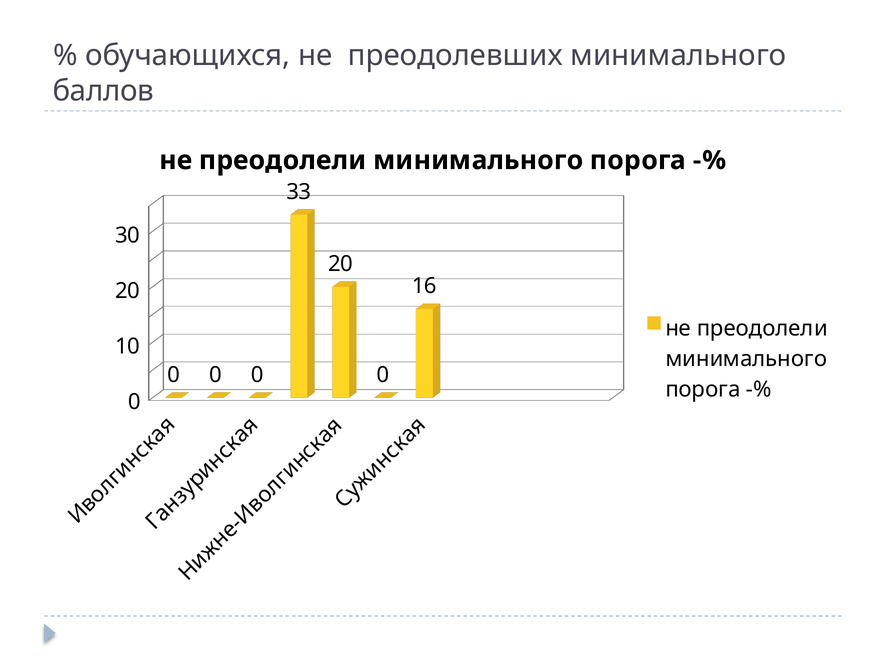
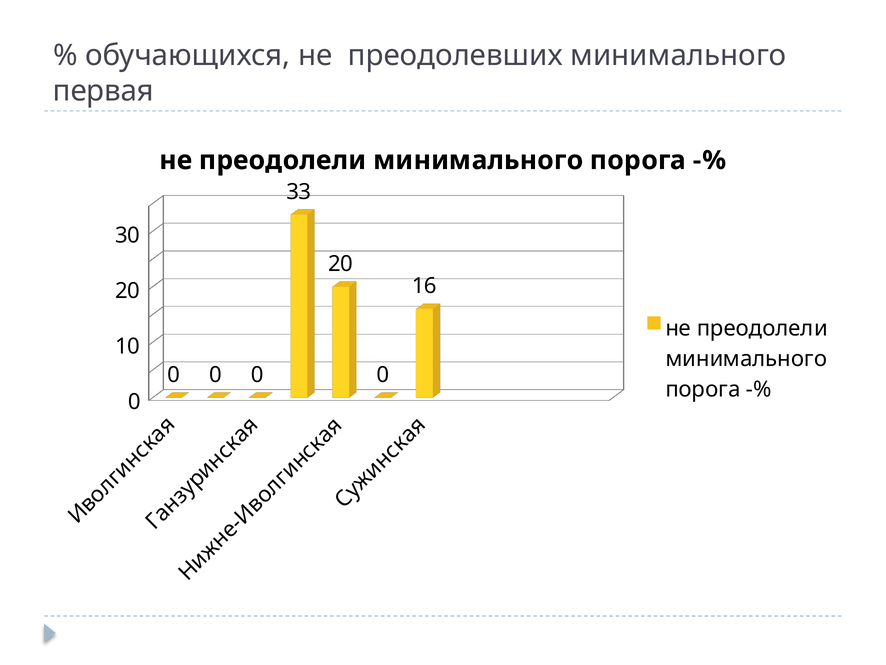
баллов: баллов -> первая (103, 91)
